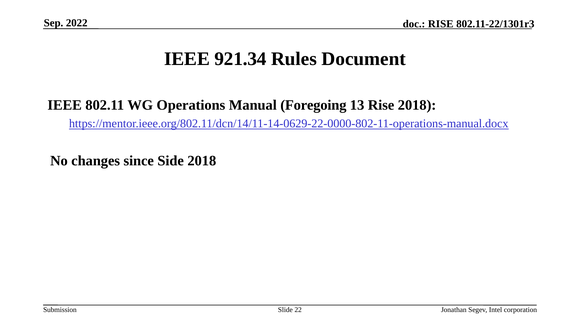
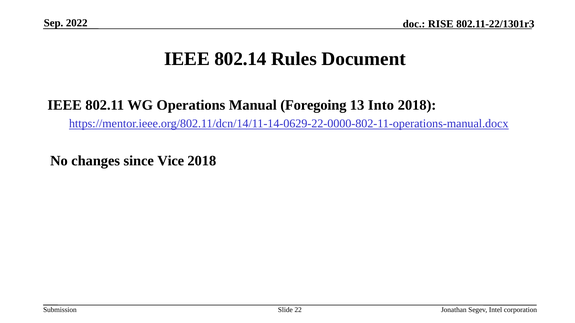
921.34: 921.34 -> 802.14 (241, 59)
13 Rise: Rise -> Into (381, 105)
Side: Side -> Vice (171, 161)
